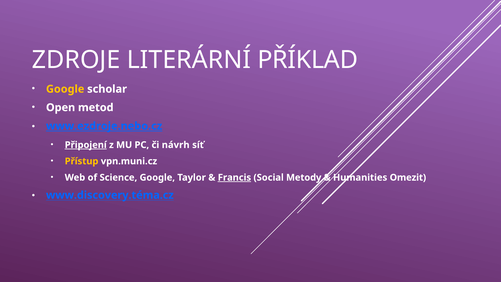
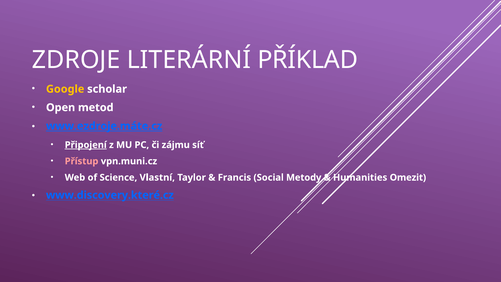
www.ezdroje.nebo.cz: www.ezdroje.nebo.cz -> www.ezdroje.máte.cz (104, 126)
návrh: návrh -> zájmu (176, 145)
Přístup colour: yellow -> pink (82, 161)
Science Google: Google -> Vlastní (157, 177)
Francis underline: present -> none (234, 177)
www.discovery.téma.cz: www.discovery.téma.cz -> www.discovery.které.cz (110, 195)
